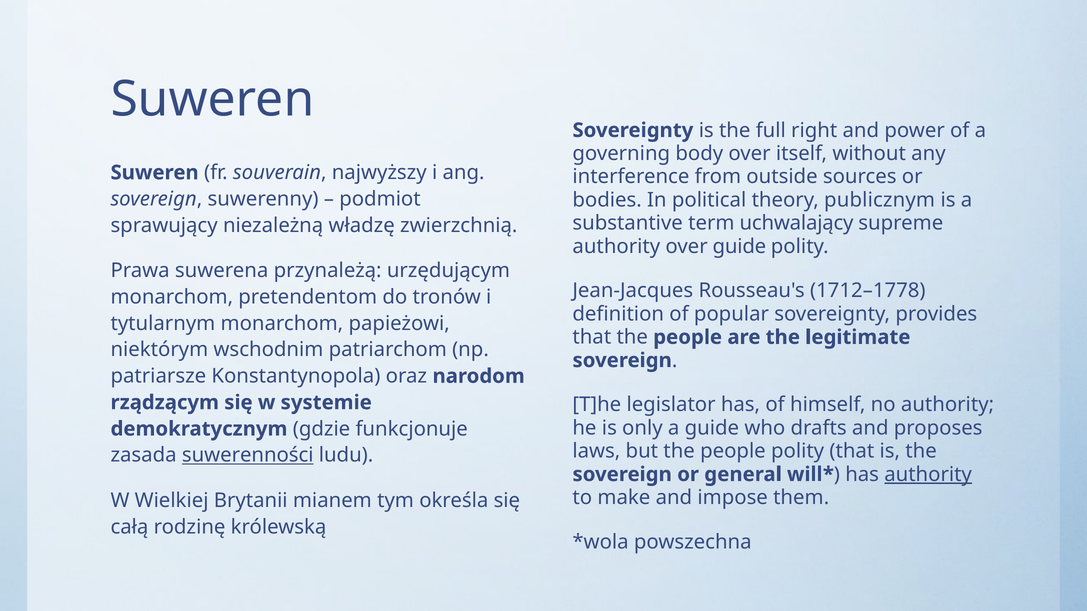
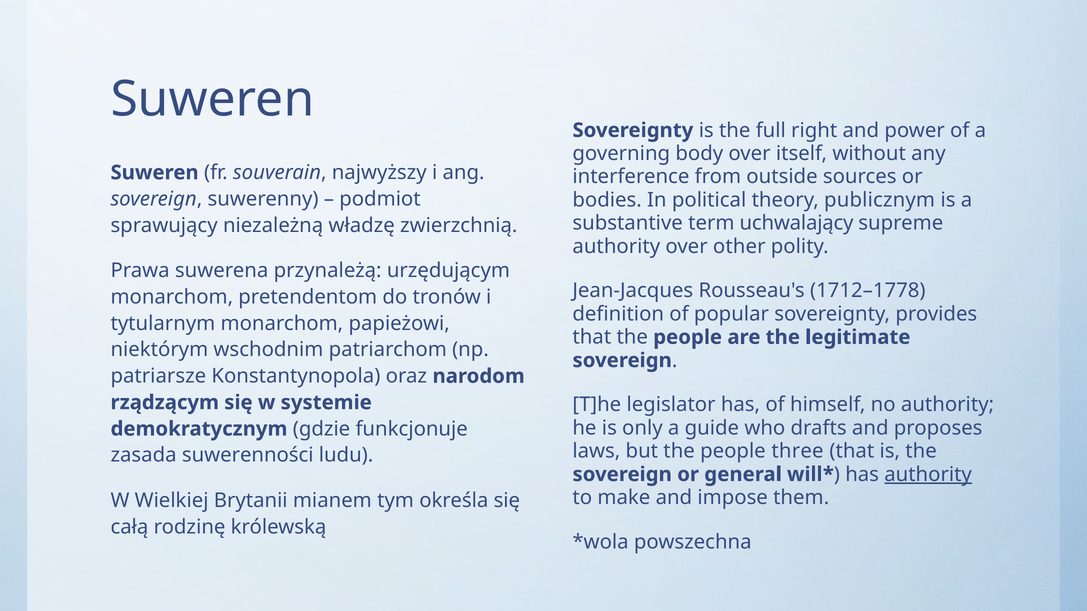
over guide: guide -> other (739, 247)
people polity: polity -> three (797, 452)
suwerenności underline: present -> none (248, 456)
